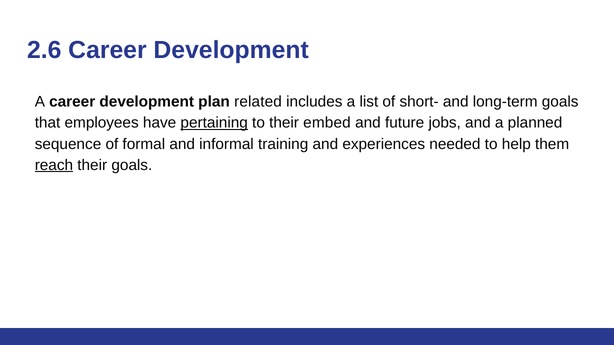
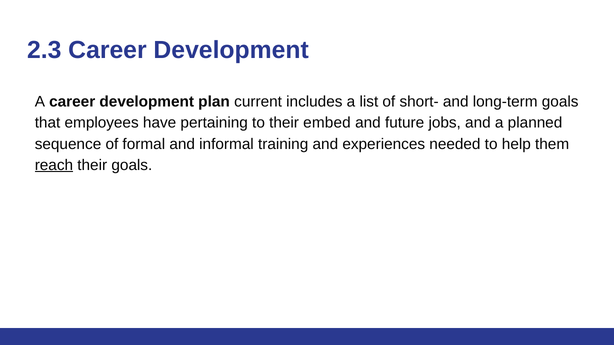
2.6: 2.6 -> 2.3 (44, 50)
related: related -> current (258, 102)
pertaining underline: present -> none (214, 123)
